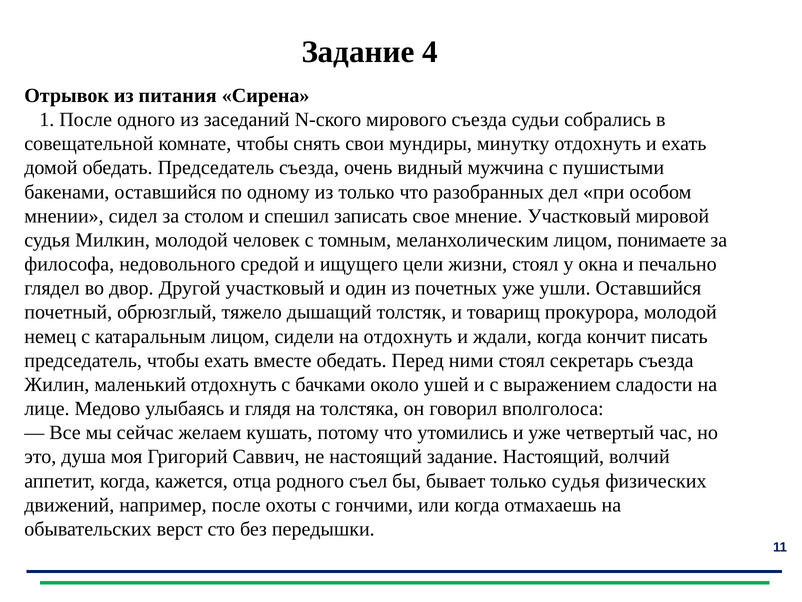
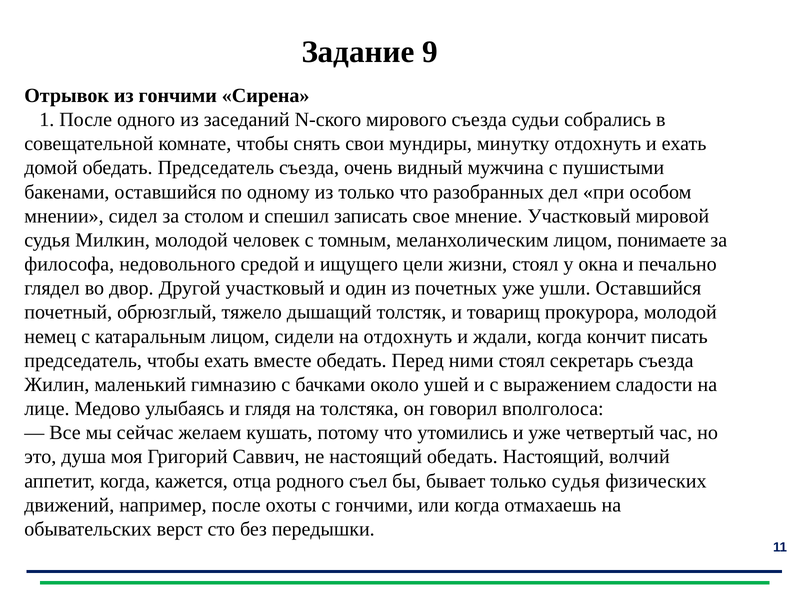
4: 4 -> 9 (430, 52)
из питания: питания -> гончими (178, 96)
маленький отдохнуть: отдохнуть -> гимназию (234, 384)
настоящий задание: задание -> обедать (462, 456)
